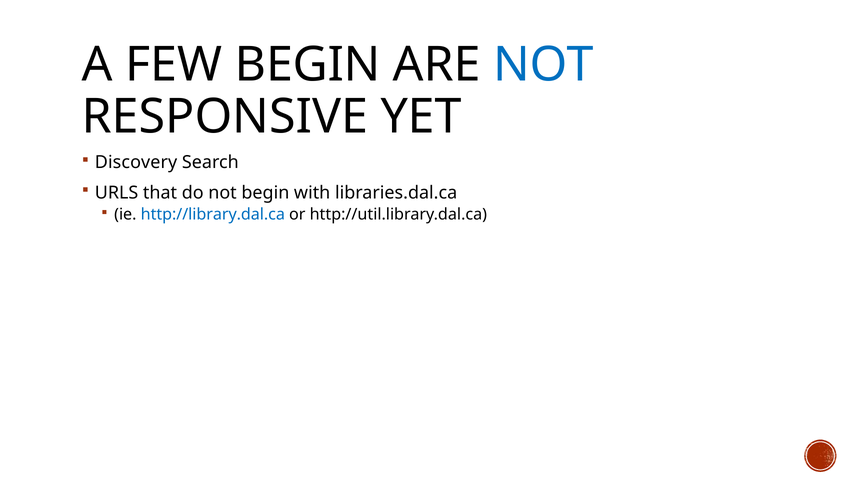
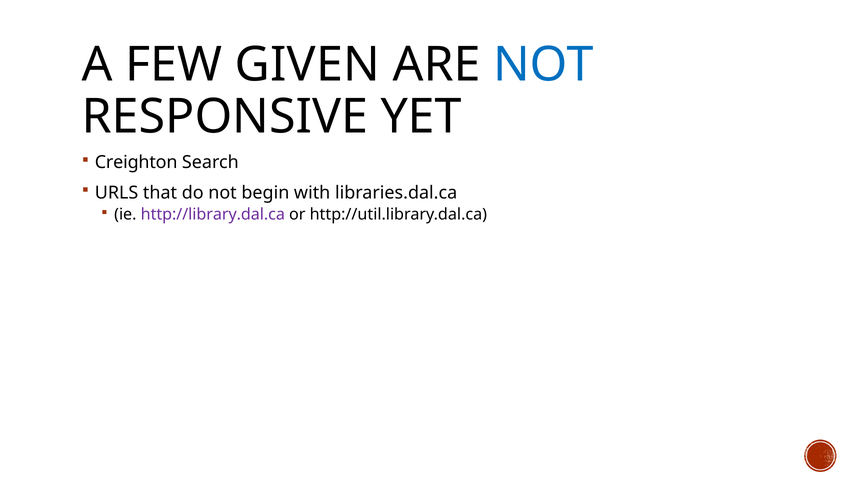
FEW BEGIN: BEGIN -> GIVEN (307, 65)
Discovery: Discovery -> Creighton (136, 162)
http://library.dal.ca colour: blue -> purple (213, 215)
